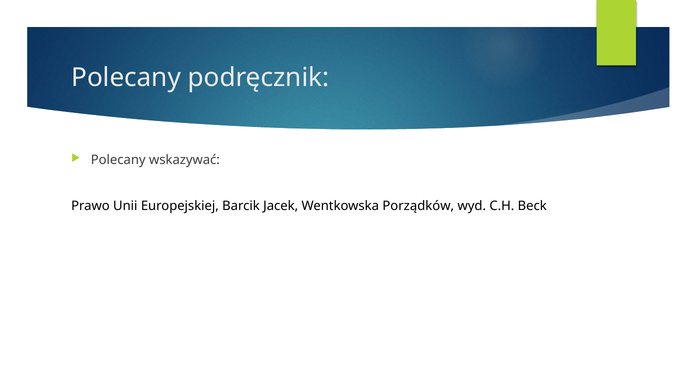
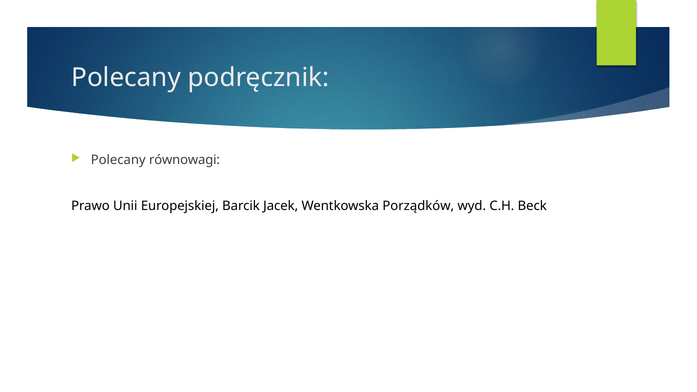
wskazywać: wskazywać -> równowagi (185, 160)
